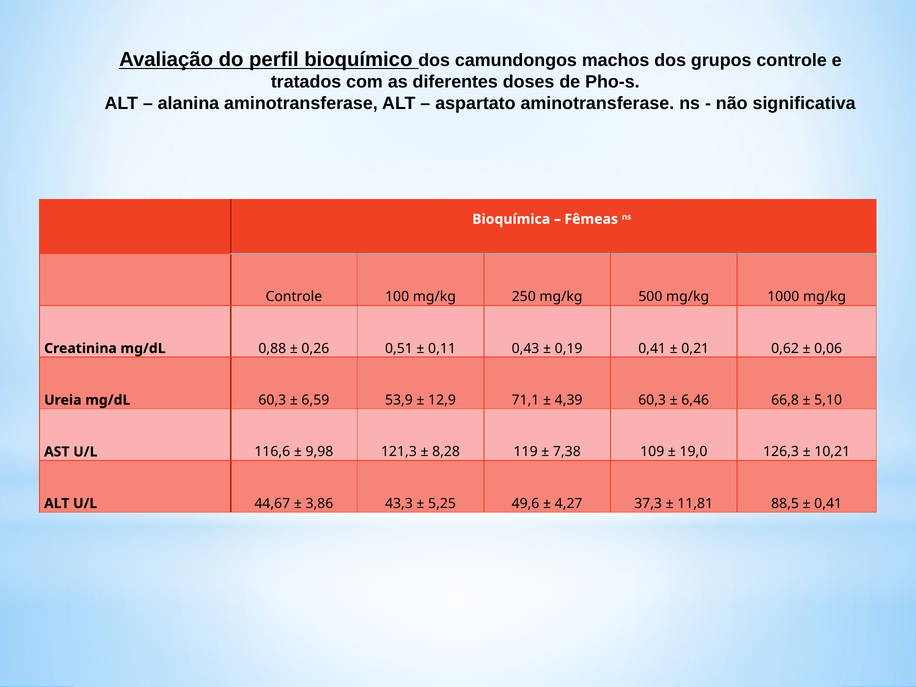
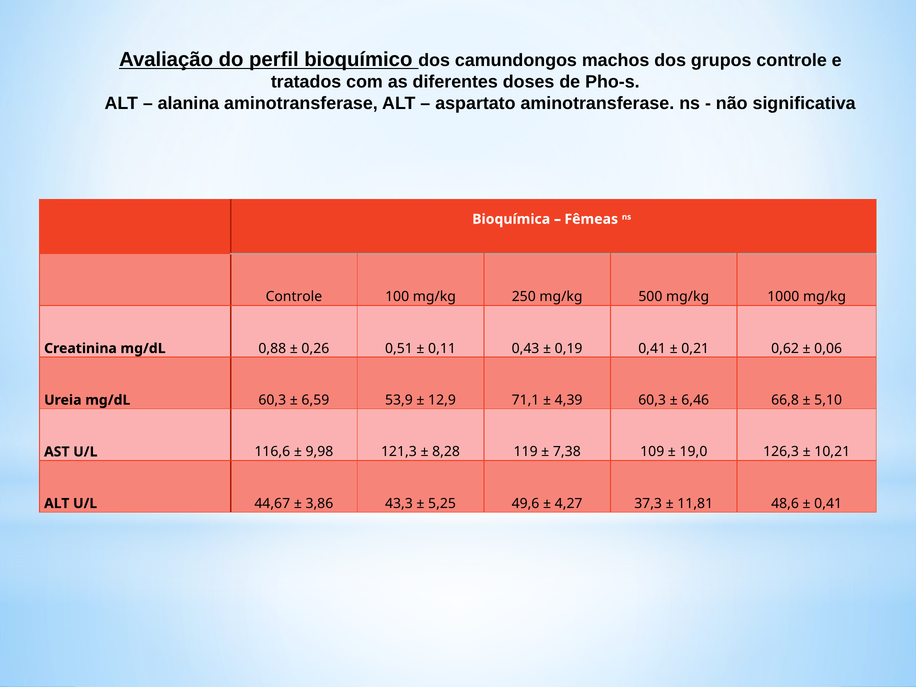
88,5: 88,5 -> 48,6 (785, 503)
